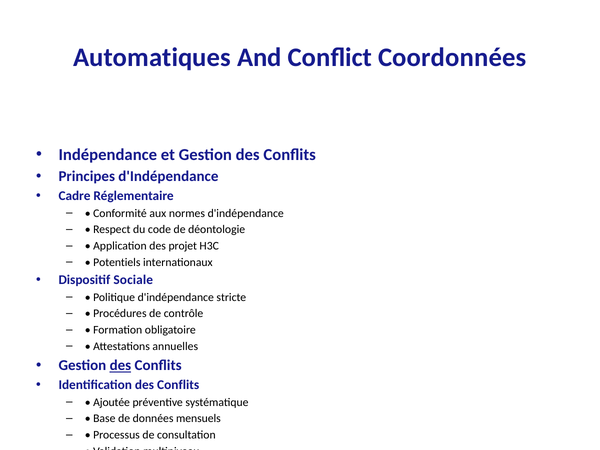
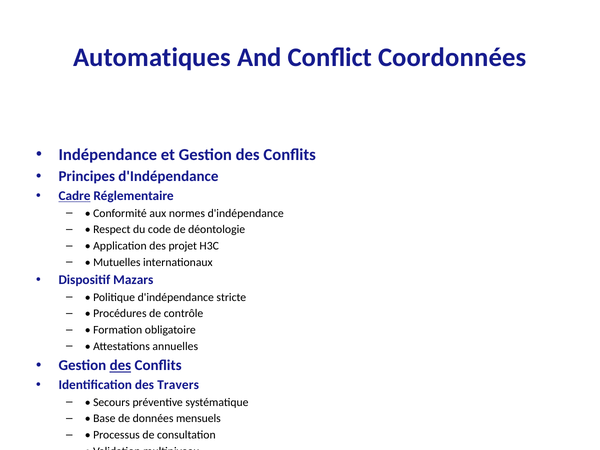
Cadre underline: none -> present (75, 196)
Potentiels: Potentiels -> Mutuelles (117, 262)
Sociale: Sociale -> Mazars (133, 280)
Identification des Conflits: Conflits -> Travers (178, 385)
Ajoutée: Ajoutée -> Secours (112, 402)
